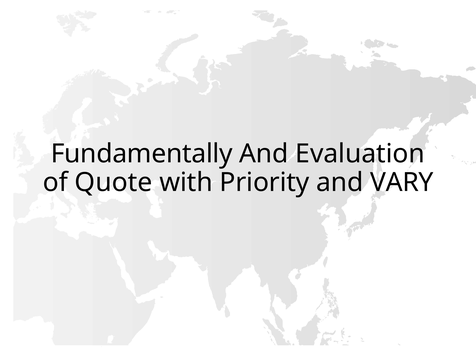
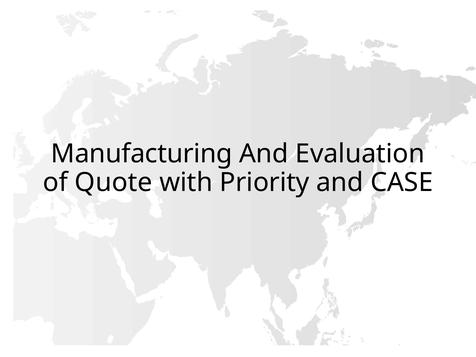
Fundamentally: Fundamentally -> Manufacturing (142, 154)
VARY: VARY -> CASE (402, 182)
